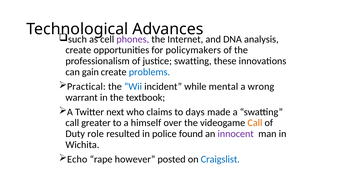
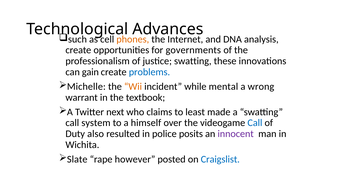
phones colour: purple -> orange (133, 39)
policymakers: policymakers -> governments (193, 50)
Practical: Practical -> Michelle (86, 87)
Wii colour: blue -> orange (133, 87)
days: days -> least (195, 112)
greater: greater -> system (96, 123)
Call colour: orange -> blue (255, 123)
role: role -> also (96, 134)
found: found -> posits (191, 134)
Echo: Echo -> Slate (77, 159)
